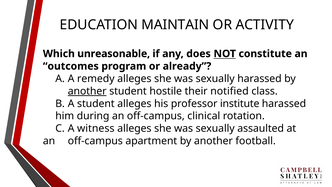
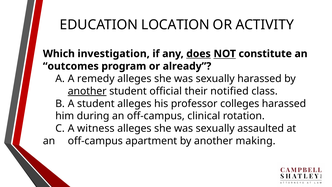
MAINTAIN: MAINTAIN -> LOCATION (175, 25)
unreasonable: unreasonable -> investigation (114, 54)
does underline: none -> present (199, 54)
hostile: hostile -> official (166, 91)
institute: institute -> colleges (240, 103)
football: football -> making (256, 141)
